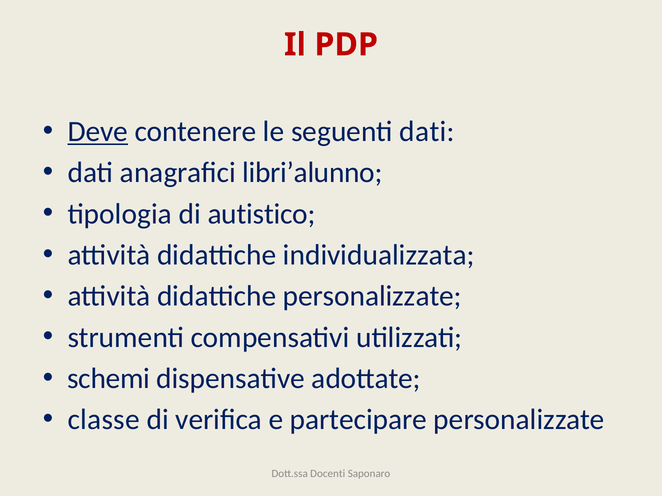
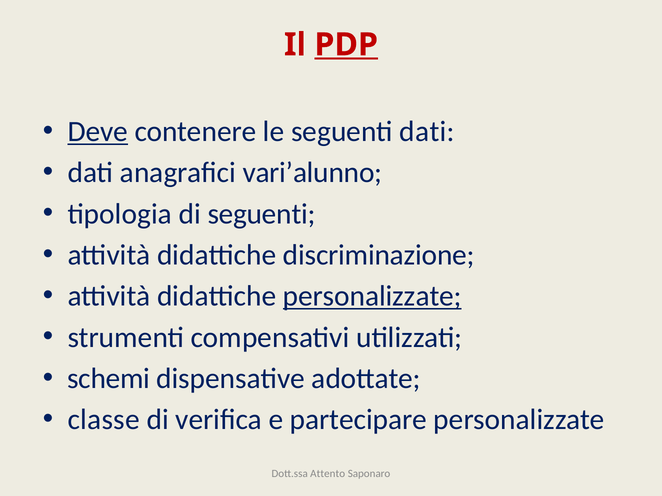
PDP underline: none -> present (346, 45)
libri’alunno: libri’alunno -> vari’alunno (312, 173)
di autistico: autistico -> seguenti (262, 214)
individualizzata: individualizzata -> discriminazione (379, 255)
personalizzate underline: none -> present (372, 296)
Docenti: Docenti -> Attento (328, 474)
